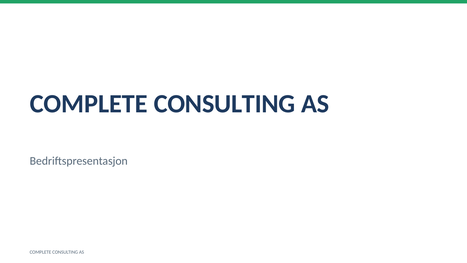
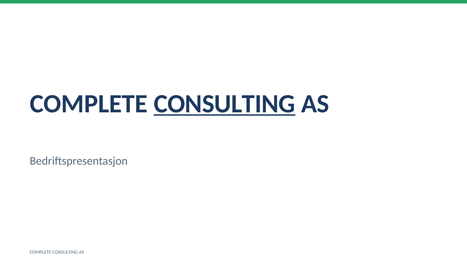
CONSULTING underline: none -> present (225, 104)
